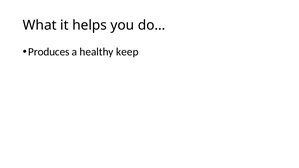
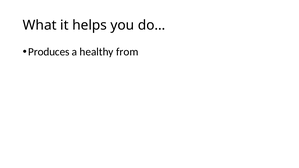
keep: keep -> from (127, 52)
